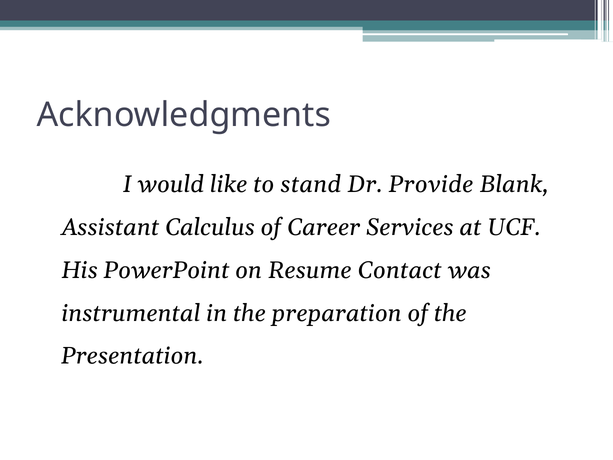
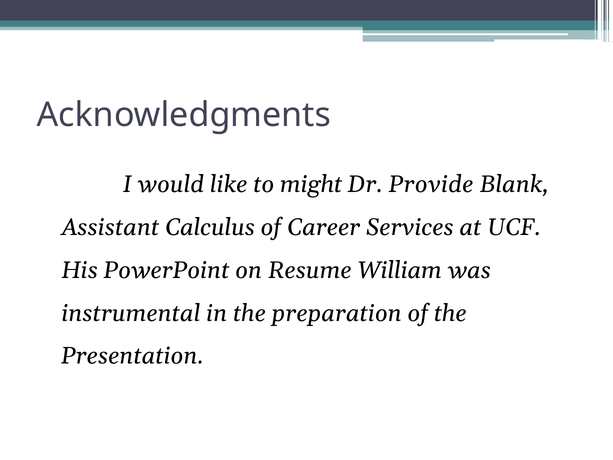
stand: stand -> might (311, 184)
Contact: Contact -> William (400, 270)
